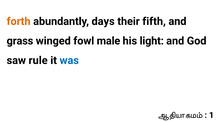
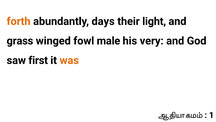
fifth: fifth -> light (154, 21)
light: light -> very (152, 41)
rule: rule -> first (38, 60)
was colour: blue -> orange (69, 60)
